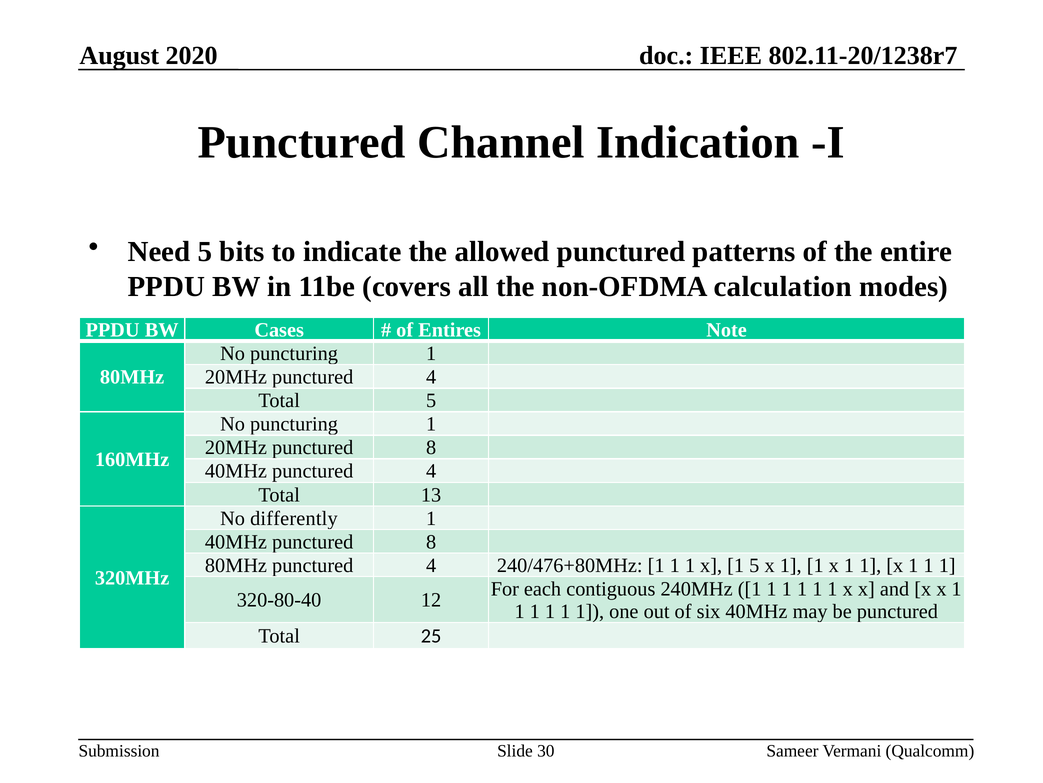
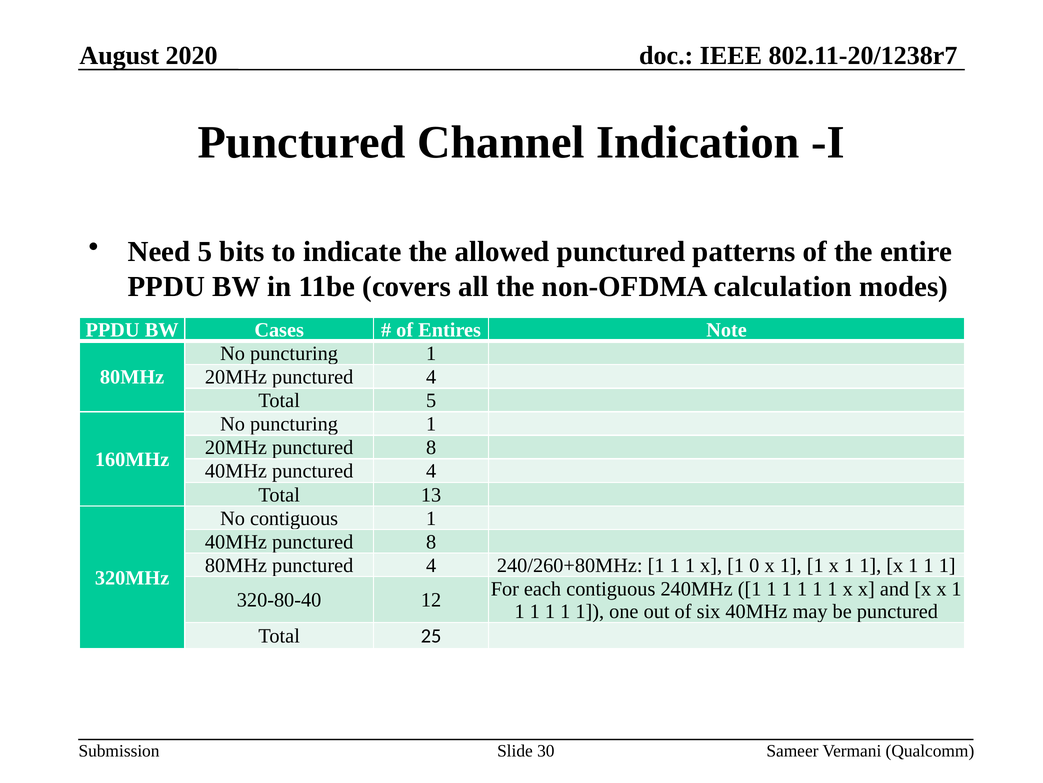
No differently: differently -> contiguous (294, 518)
240/476+80MHz: 240/476+80MHz -> 240/260+80MHz (570, 565)
1 5: 5 -> 0 (754, 565)
